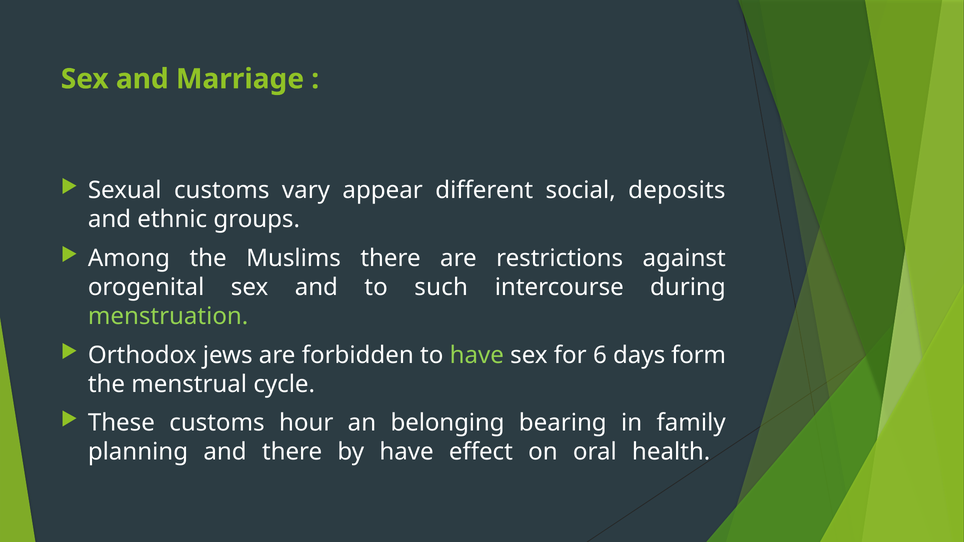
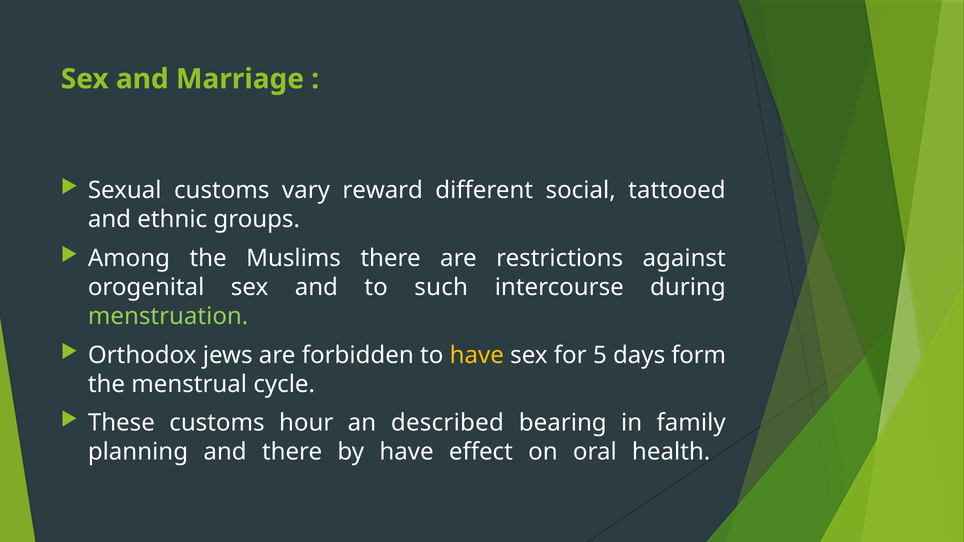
appear: appear -> reward (383, 191)
deposits: deposits -> tattooed (677, 191)
have colour: light green -> yellow (477, 355)
6: 6 -> 5 (600, 355)
belonging: belonging -> described (447, 423)
